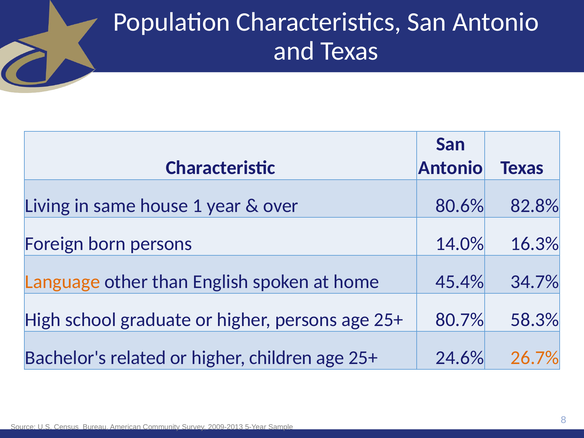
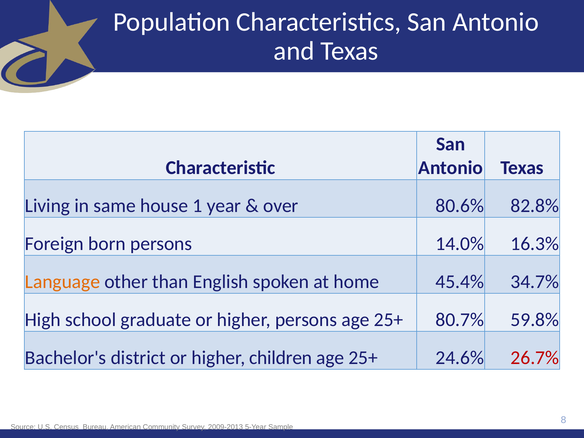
58.3%: 58.3% -> 59.8% (535, 320)
related: related -> district (138, 358)
26.7% colour: orange -> red (535, 358)
